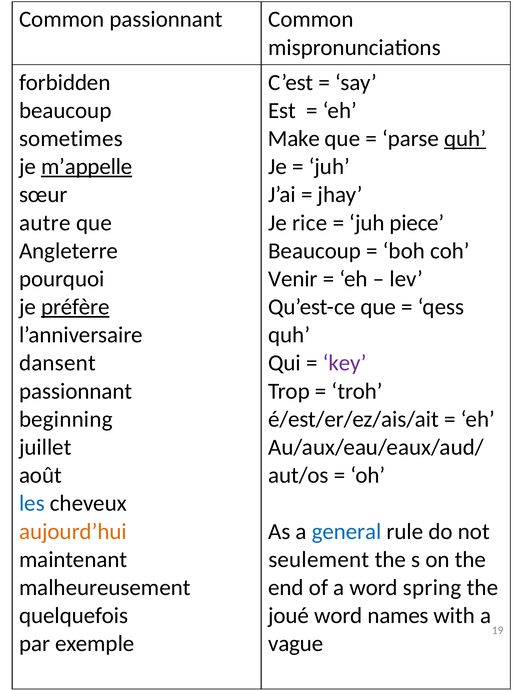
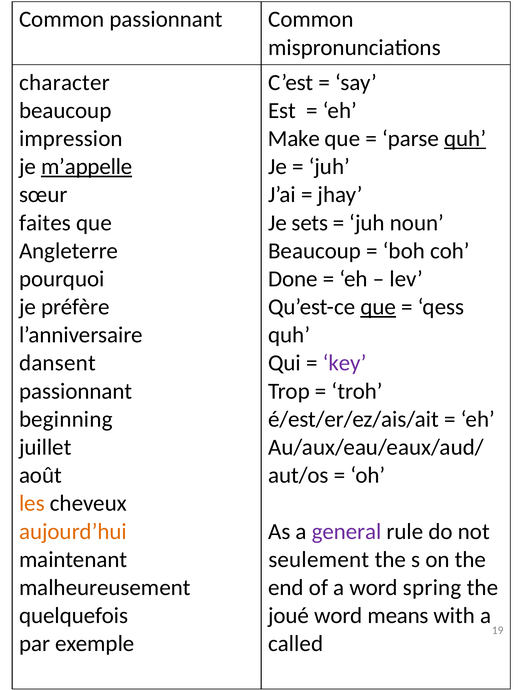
forbidden: forbidden -> character (65, 83)
sometimes: sometimes -> impression (71, 139)
autre: autre -> faites (45, 223)
rice: rice -> sets (310, 223)
piece: piece -> noun (417, 223)
Venir: Venir -> Done (293, 279)
préfère underline: present -> none (75, 307)
que underline: none -> present (378, 307)
les colour: blue -> orange (32, 504)
general colour: blue -> purple (347, 532)
names: names -> means (398, 616)
vague: vague -> called (296, 644)
